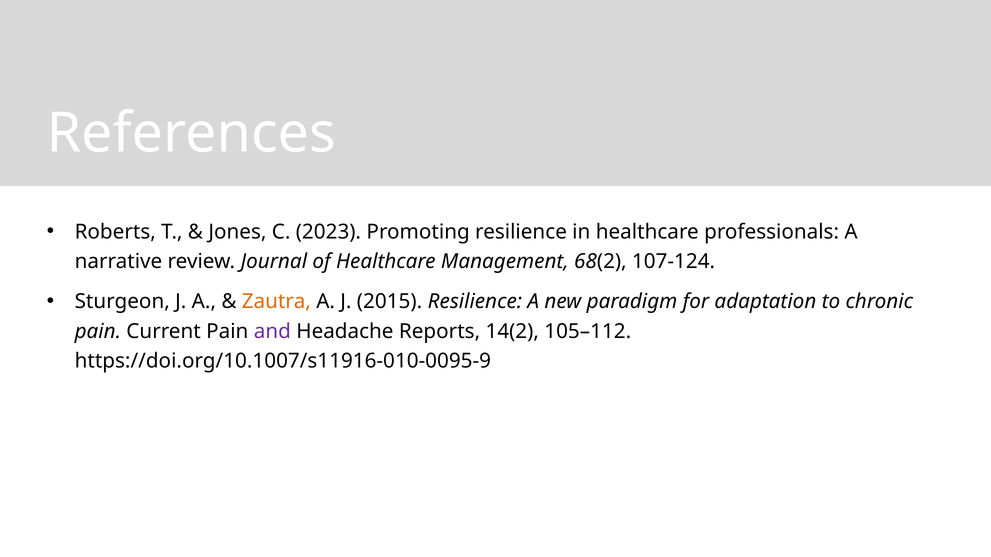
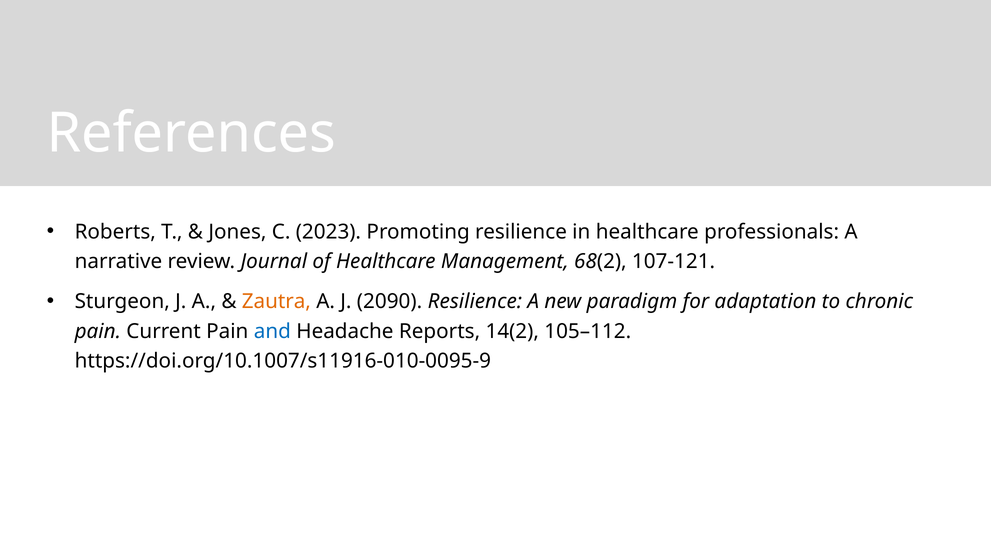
107-124: 107-124 -> 107-121 (674, 262)
2015: 2015 -> 2090 (390, 302)
and colour: purple -> blue (272, 331)
